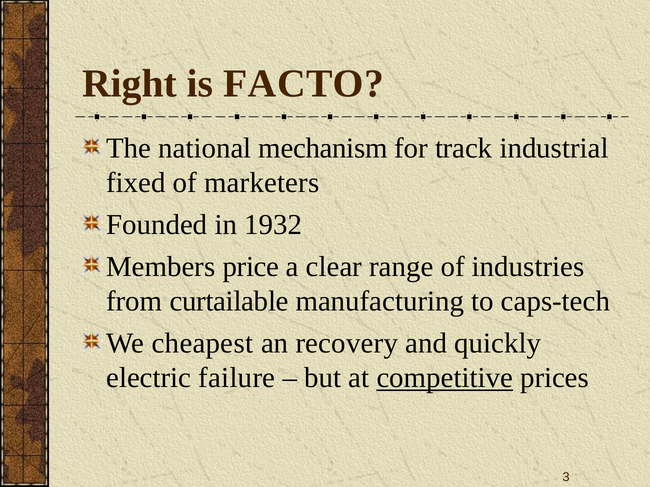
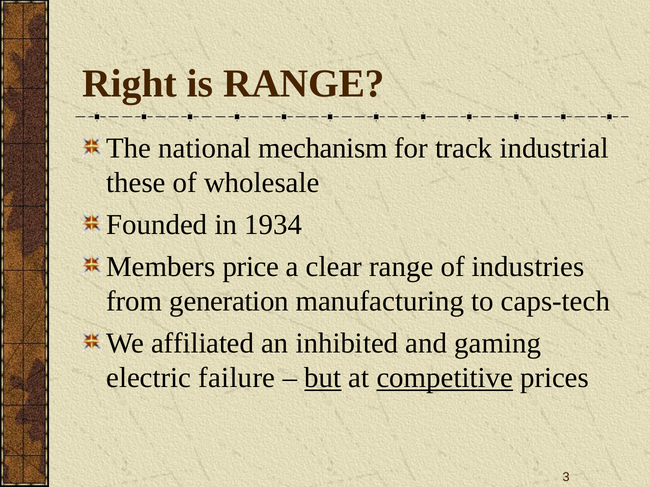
is FACTO: FACTO -> RANGE (304, 84)
fixed: fixed -> these (136, 183)
marketers: marketers -> wholesale (262, 183)
1932: 1932 -> 1934 (273, 225)
curtailable: curtailable -> generation (229, 302)
cheapest: cheapest -> affiliated (203, 343)
recovery: recovery -> inhibited (347, 343)
quickly: quickly -> gaming (498, 343)
but underline: none -> present (323, 378)
